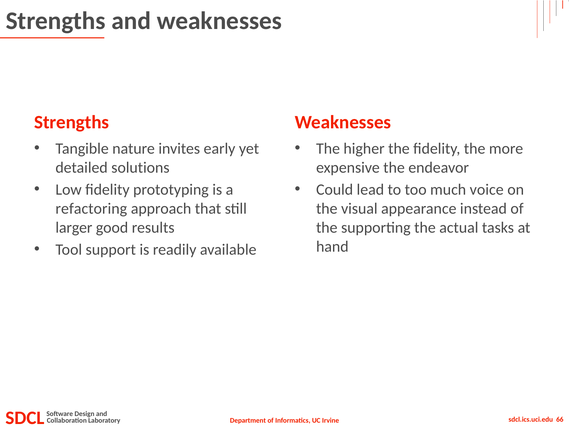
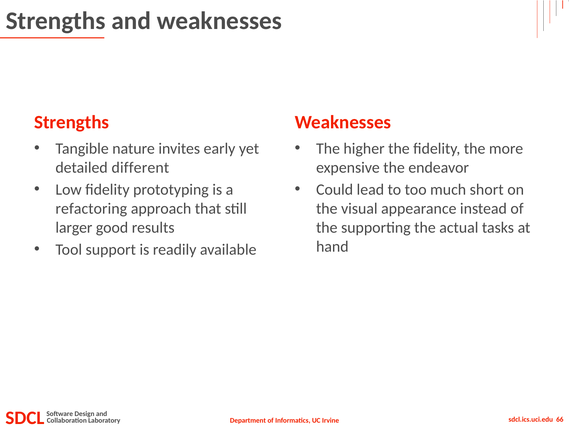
solutions: solutions -> different (140, 168)
voice: voice -> short (487, 190)
